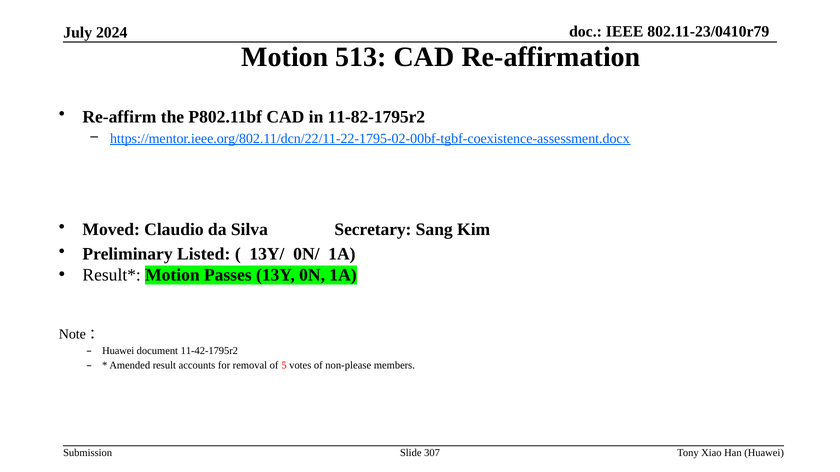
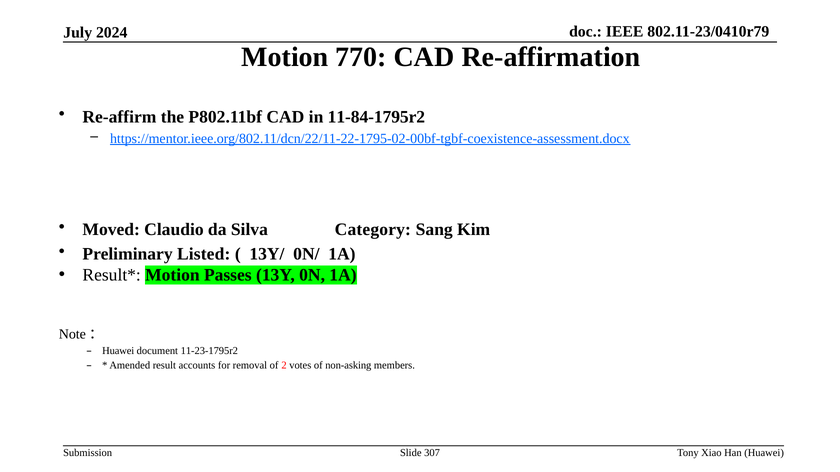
513: 513 -> 770 (361, 57)
11-82-1795r2: 11-82-1795r2 -> 11-84-1795r2 (376, 117)
Secretary: Secretary -> Category (373, 230)
11-42-1795r2: 11-42-1795r2 -> 11-23-1795r2 (209, 351)
5: 5 -> 2 (284, 366)
non-please: non-please -> non-asking (348, 366)
